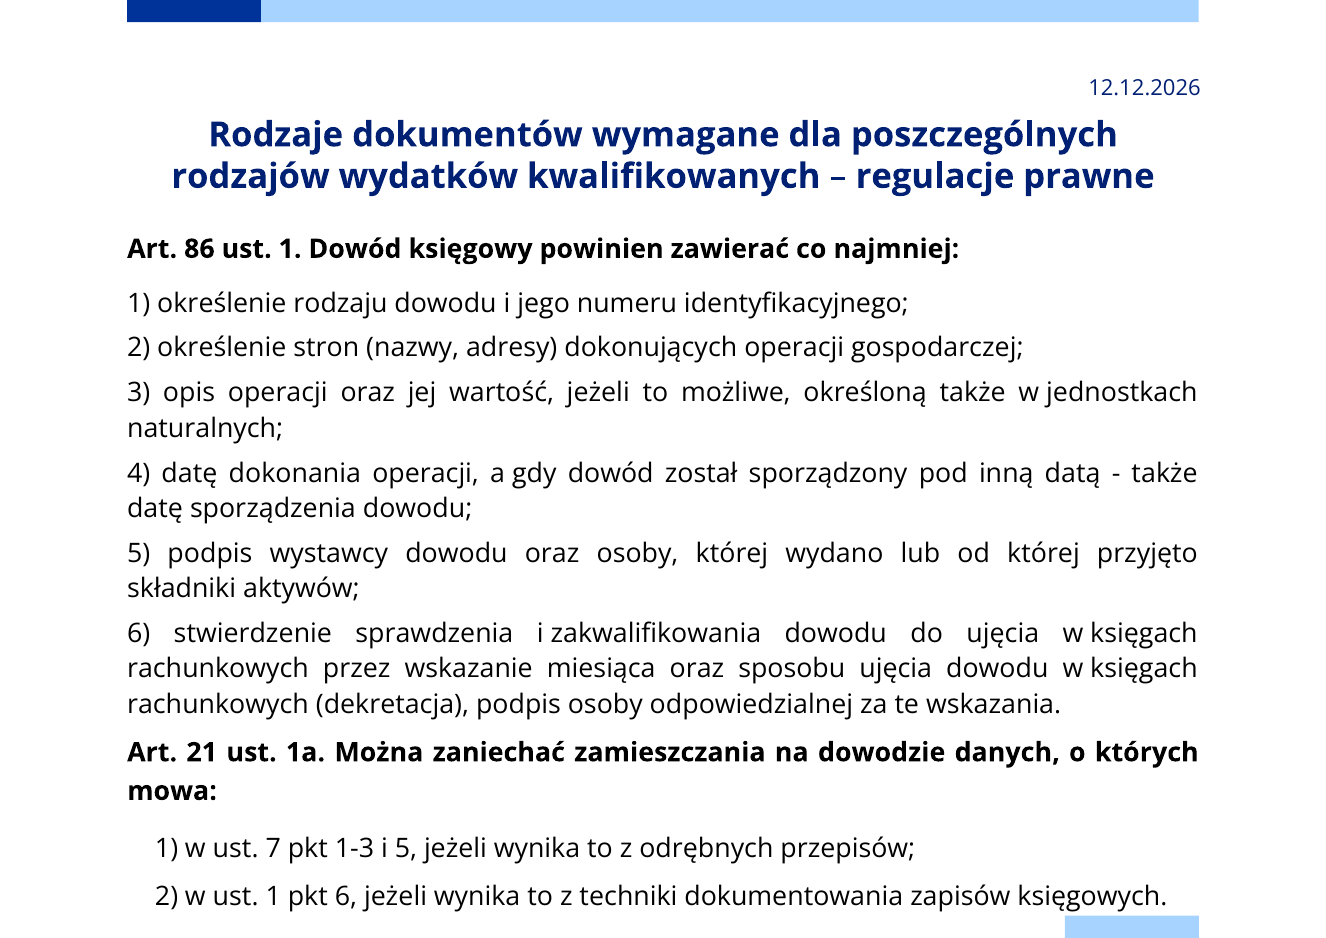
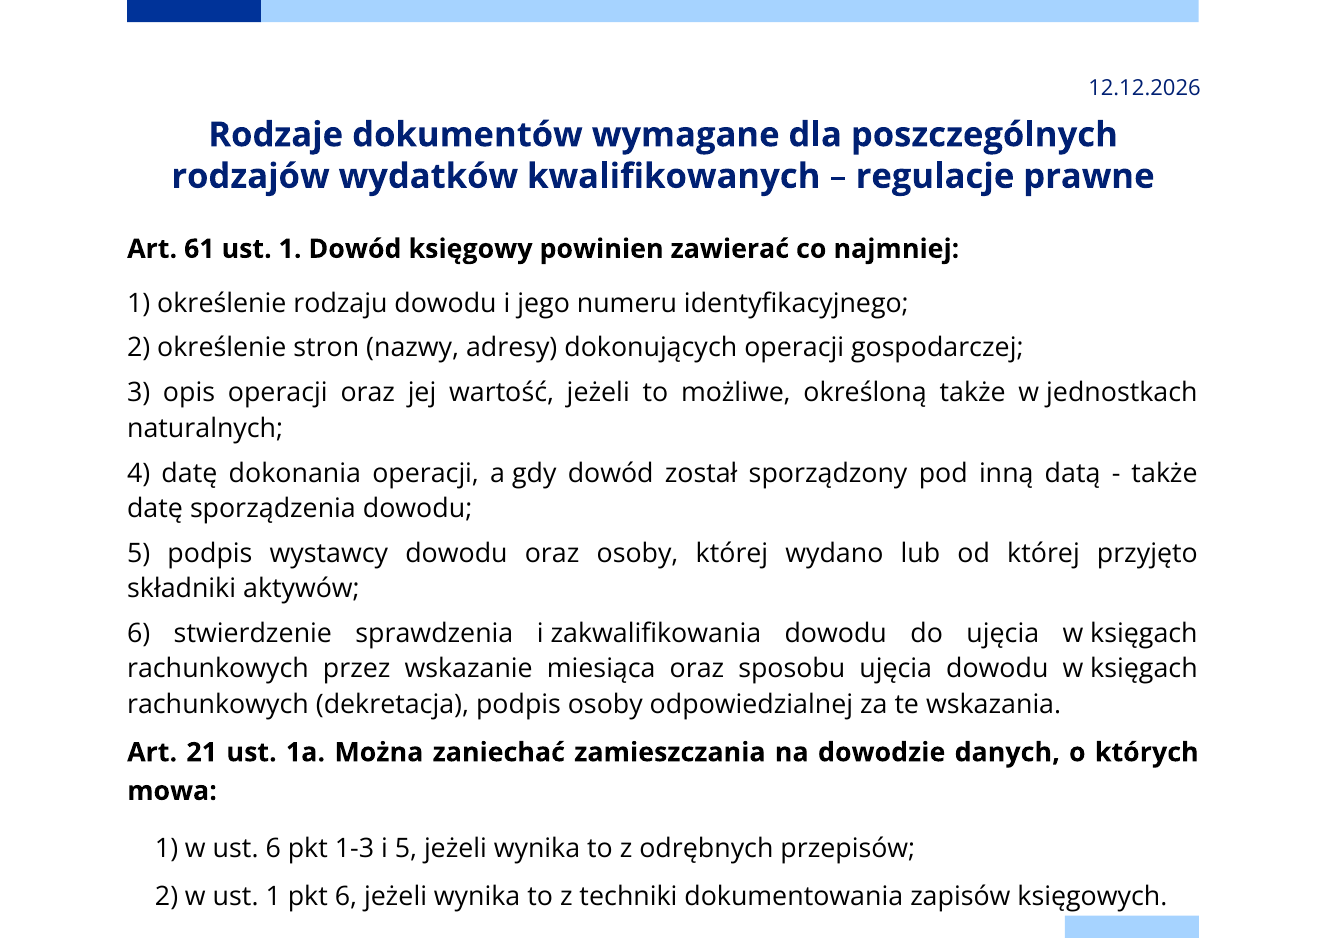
86: 86 -> 61 (199, 249)
ust 7: 7 -> 6 (273, 848)
